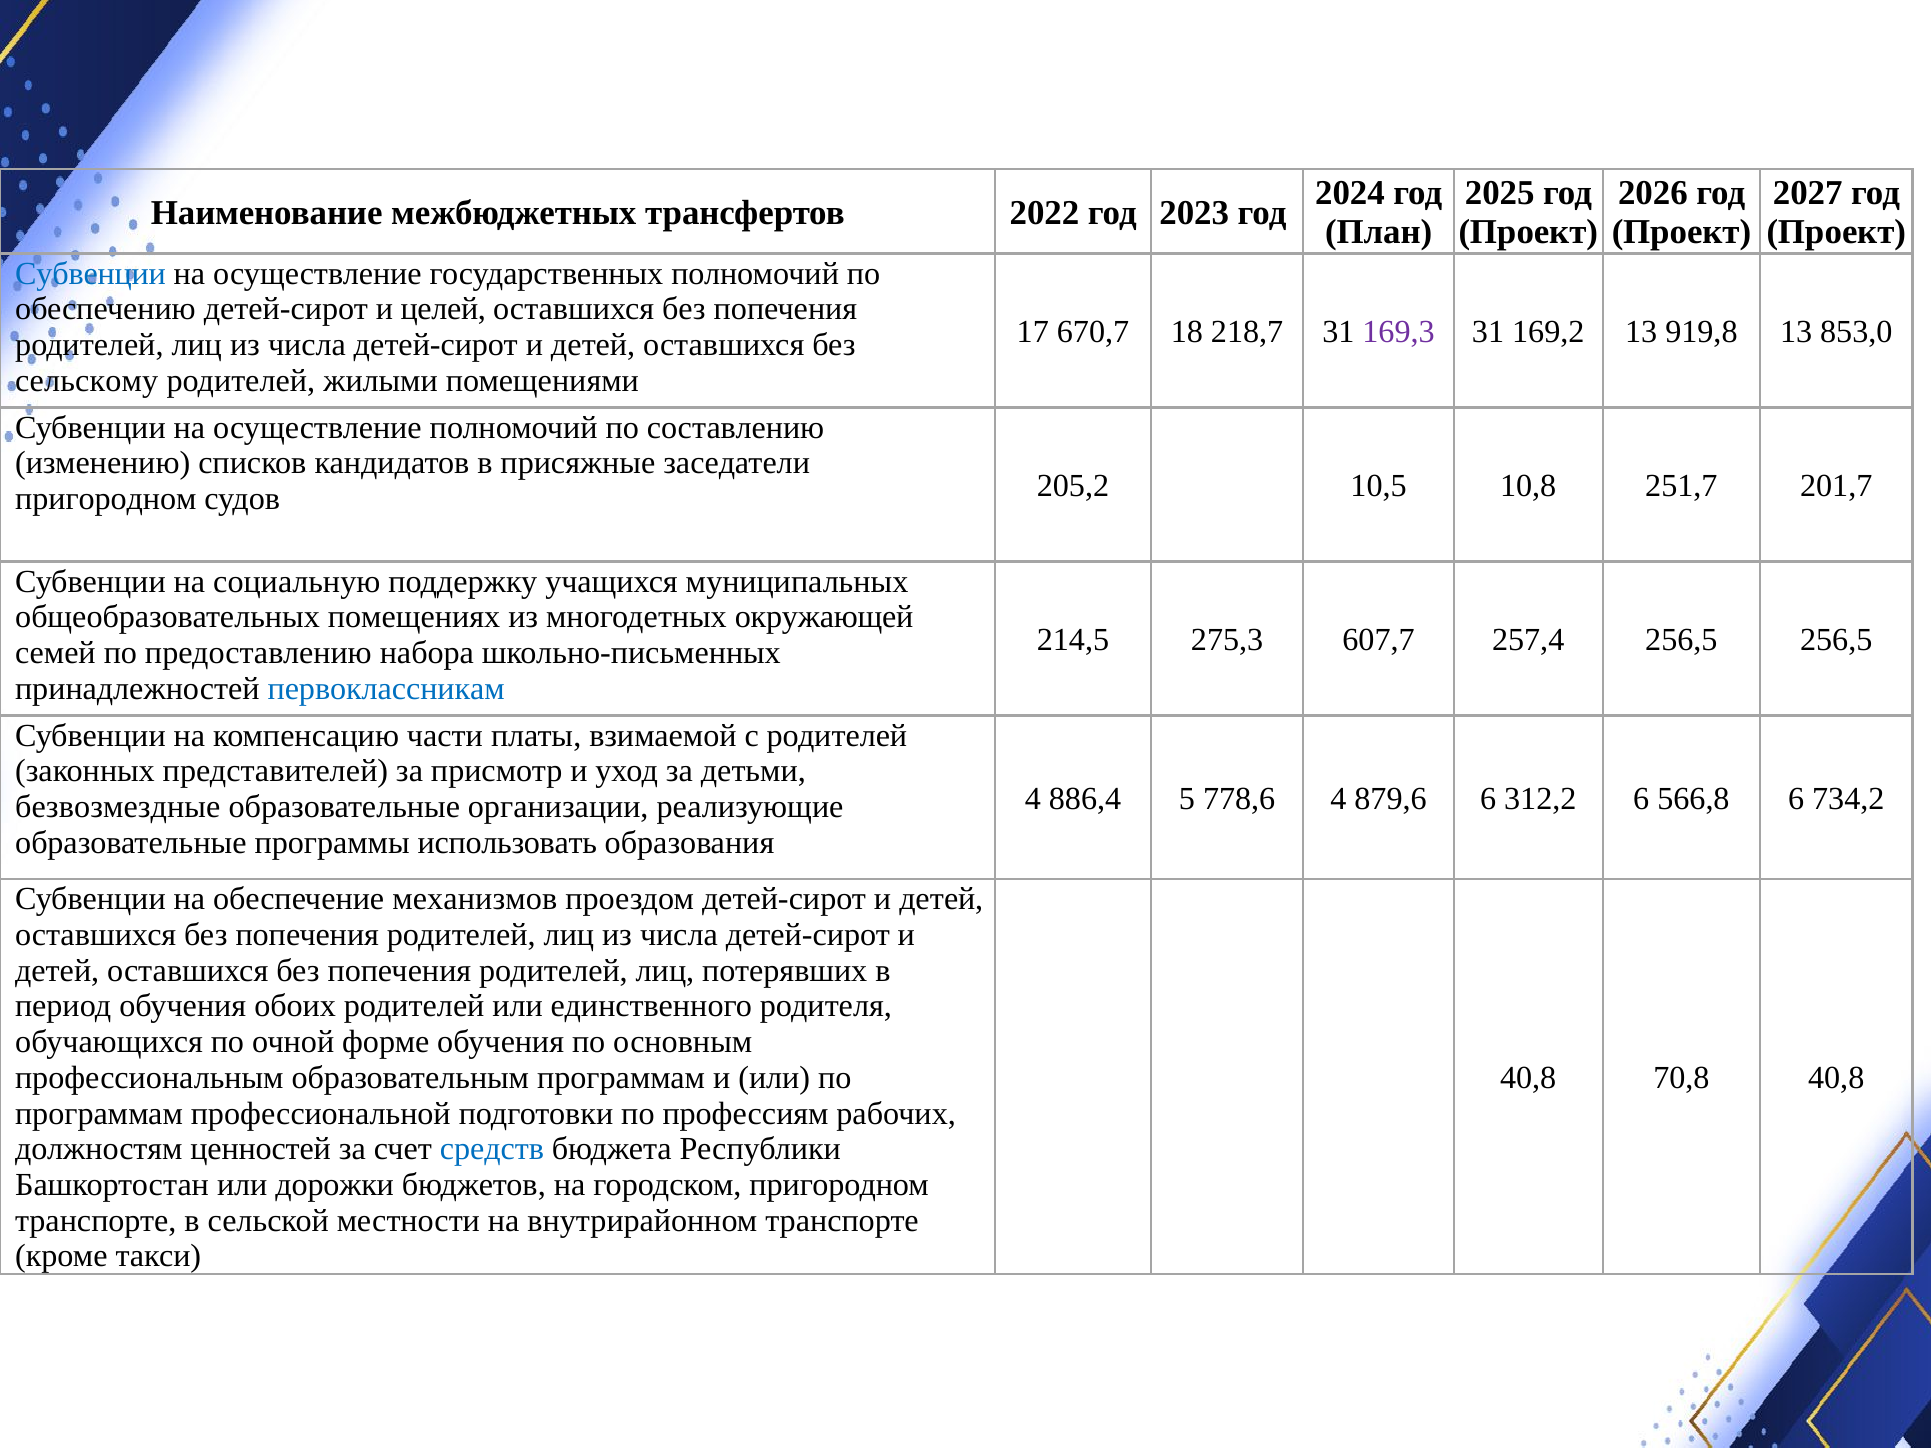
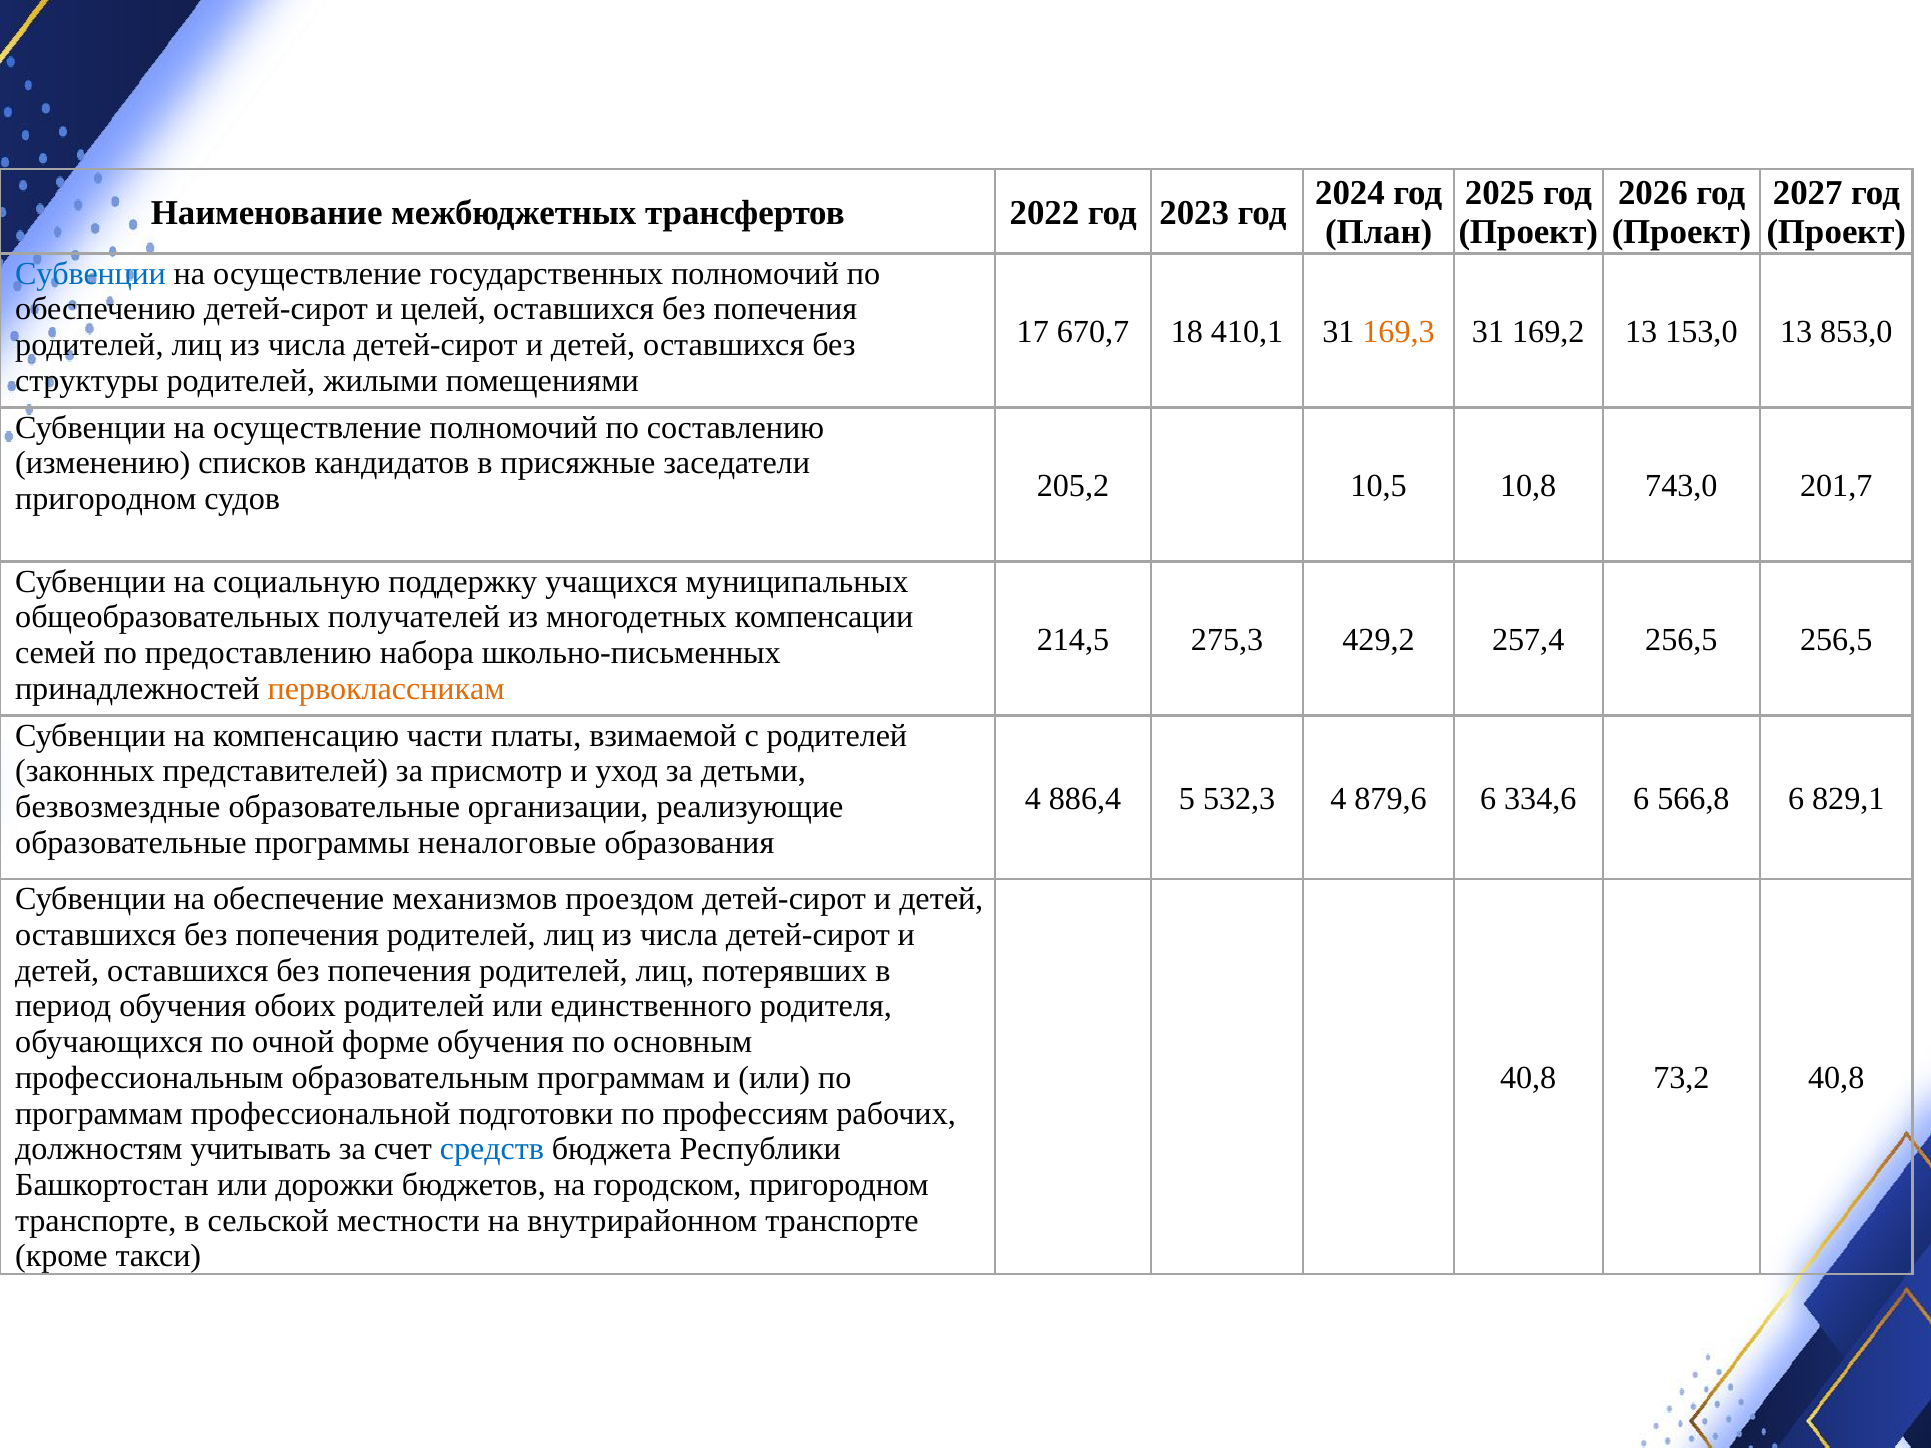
218,7: 218,7 -> 410,1 (1247, 332)
169,3 colour: purple -> orange (1399, 332)
919,8: 919,8 -> 153,0 (1701, 332)
сельскому: сельскому -> структуры (87, 381)
251,7: 251,7 -> 743,0 (1681, 486)
помещениях: помещениях -> получателей (414, 617)
окружающей: окружающей -> компенсации (824, 617)
607,7: 607,7 -> 429,2 (1379, 640)
первоклассникам colour: blue -> orange (386, 689)
778,6: 778,6 -> 532,3 (1239, 799)
312,2: 312,2 -> 334,6 (1540, 799)
734,2: 734,2 -> 829,1 (1848, 799)
использовать: использовать -> неналоговые (507, 843)
70,8: 70,8 -> 73,2 (1681, 1078)
ценностей: ценностей -> учитывать (261, 1149)
